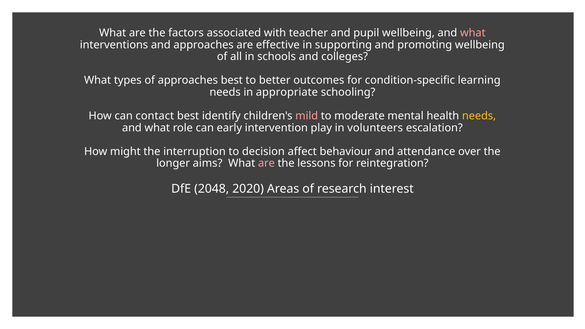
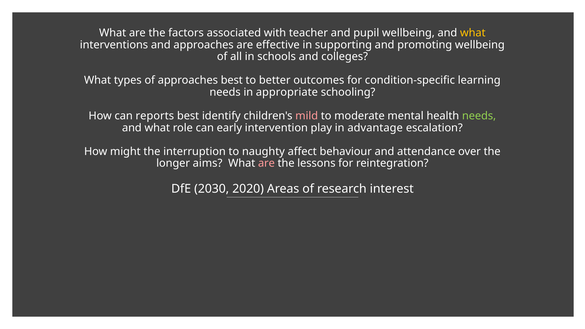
what colour: pink -> yellow (473, 33)
contact: contact -> reports (155, 116)
needs colour: yellow -> light green (479, 116)
volunteers: volunteers -> advantage (375, 128)
decision: decision -> naughty (263, 151)
2048: 2048 -> 2030 (212, 189)
